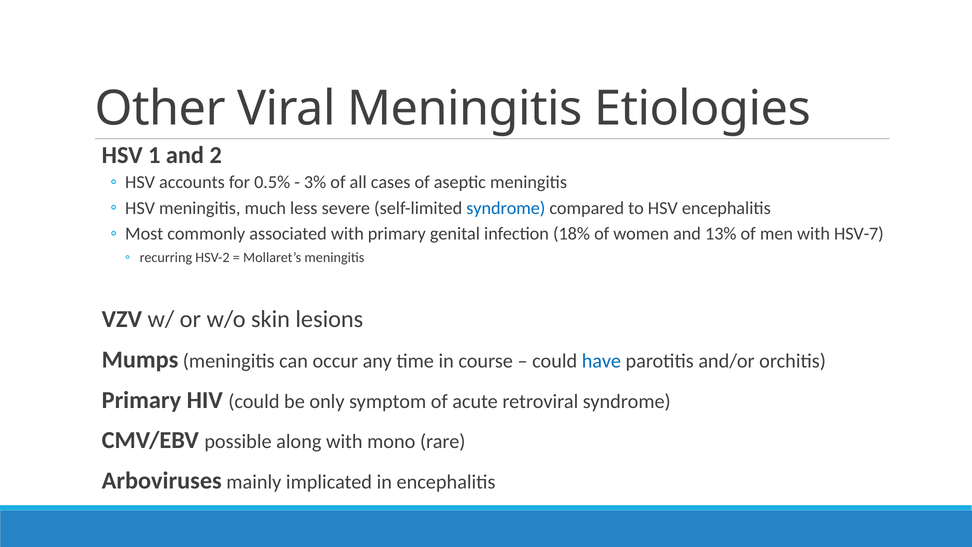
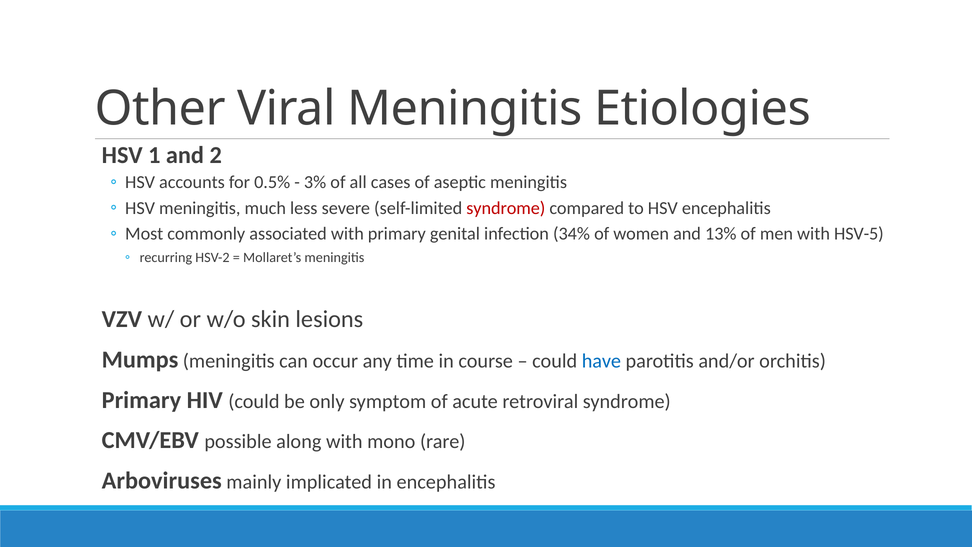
syndrome colour: blue -> red (506, 208)
18%: 18% -> 34% (571, 234)
HSV-7: HSV-7 -> HSV-5 (859, 234)
